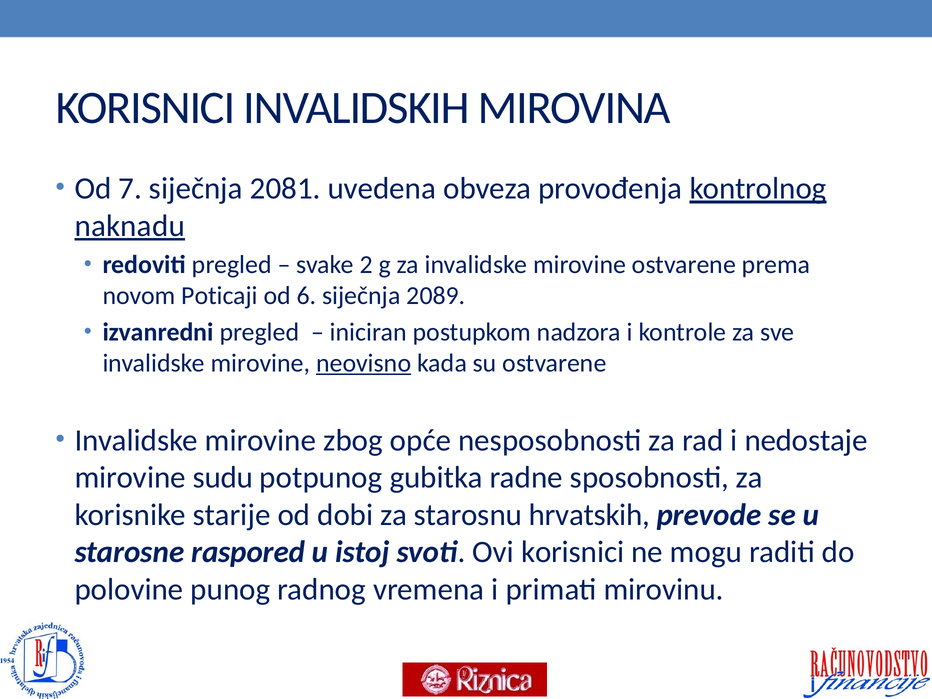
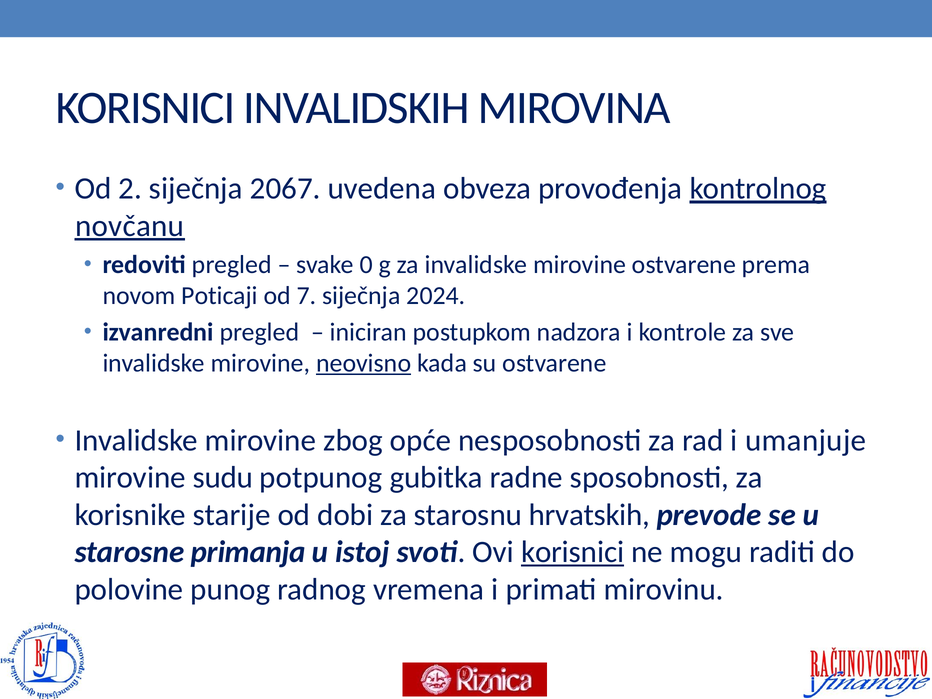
7: 7 -> 2 (130, 189)
2081: 2081 -> 2067 (285, 189)
naknadu: naknadu -> novčanu (130, 226)
2: 2 -> 0 (366, 265)
6: 6 -> 7 (306, 296)
2089: 2089 -> 2024 (436, 296)
nedostaje: nedostaje -> umanjuje (806, 440)
raspored: raspored -> primanja (248, 552)
korisnici underline: none -> present (573, 552)
